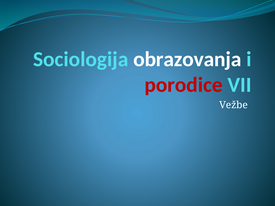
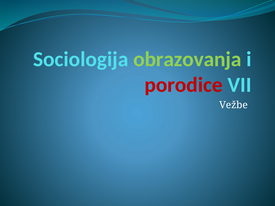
obrazovanja colour: white -> light green (187, 59)
